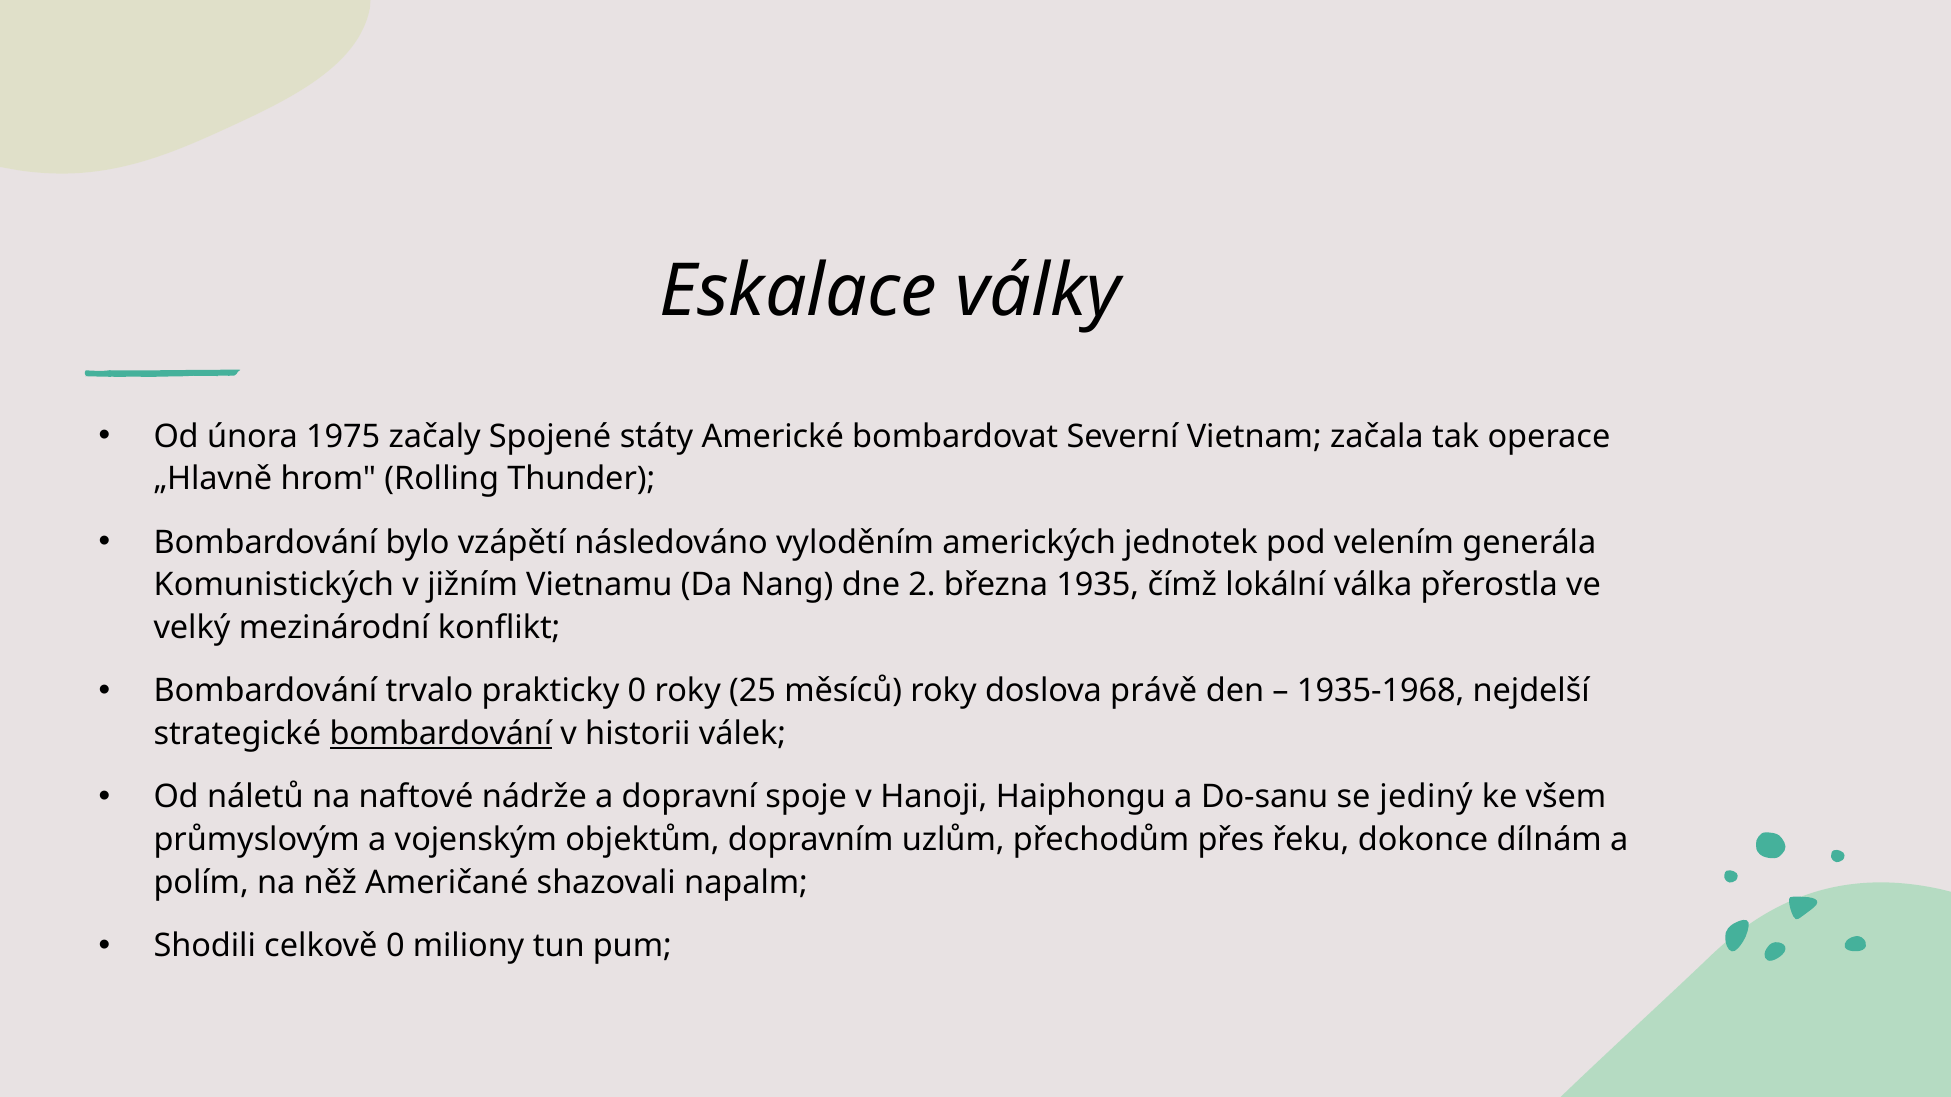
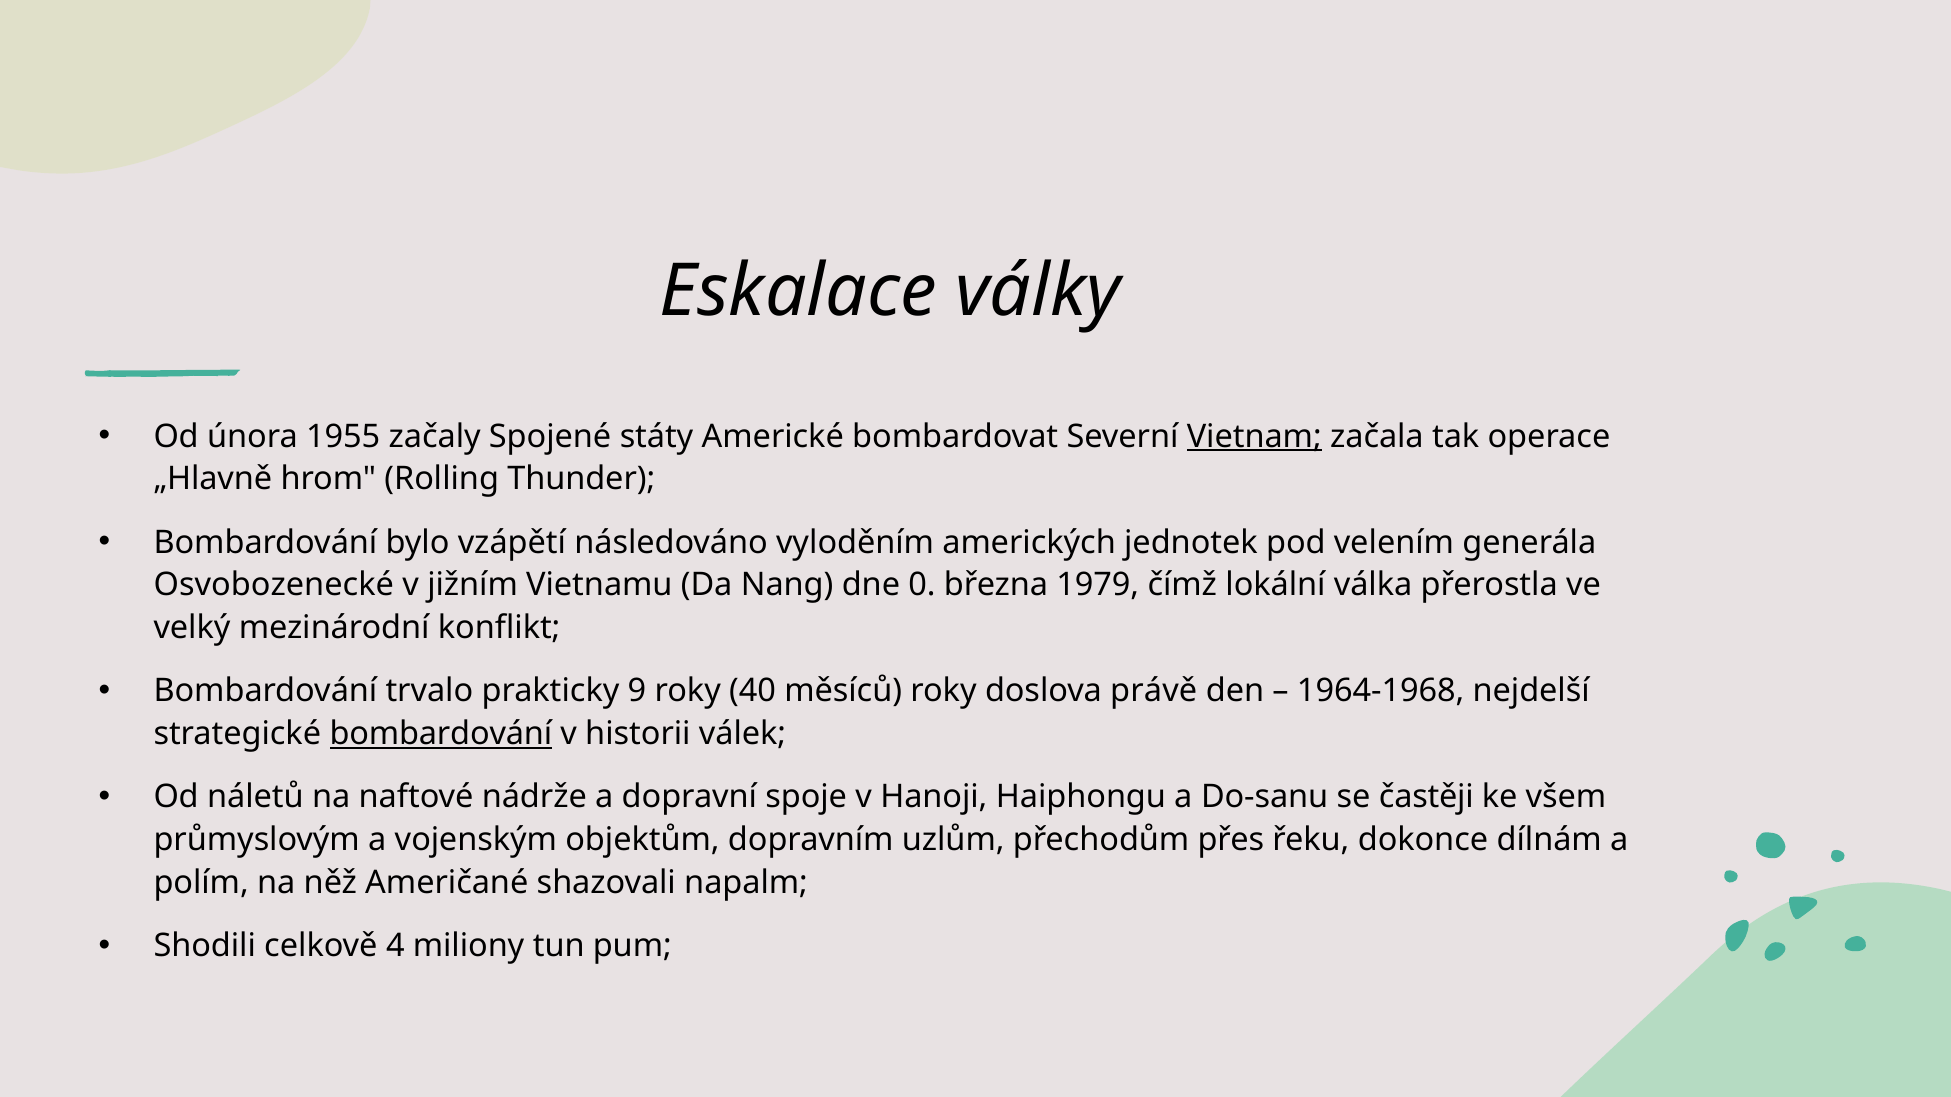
1975: 1975 -> 1955 (343, 436)
Vietnam underline: none -> present (1254, 436)
Komunistických: Komunistických -> Osvobozenecké (274, 585)
2: 2 -> 0 (922, 585)
1935: 1935 -> 1979 (1098, 585)
prakticky 0: 0 -> 9 (637, 691)
25: 25 -> 40 (753, 691)
1935-1968: 1935-1968 -> 1964-1968 (1381, 691)
jediný: jediný -> častěji (1426, 798)
celkově 0: 0 -> 4 (395, 946)
